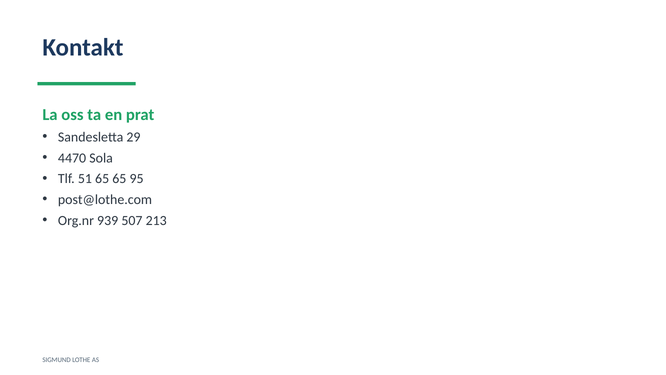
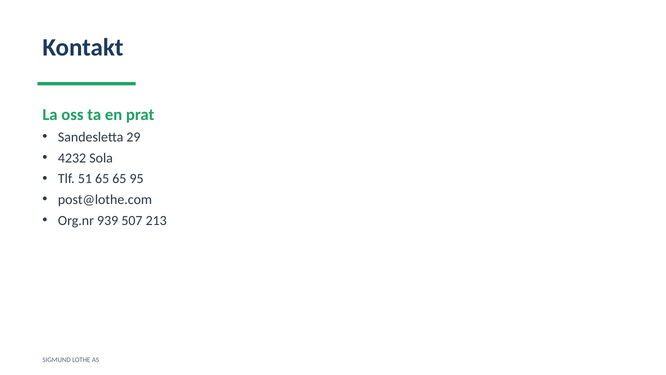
4470: 4470 -> 4232 (72, 158)
